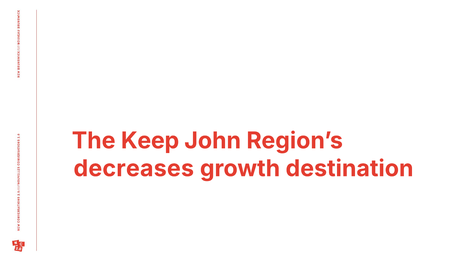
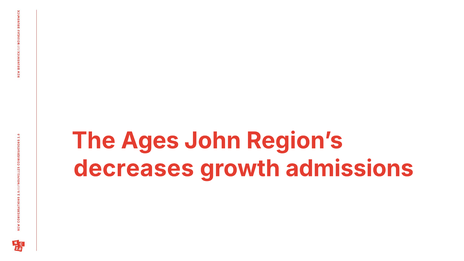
Keep: Keep -> Ages (150, 141)
destination: destination -> admissions (350, 169)
